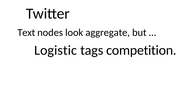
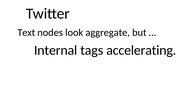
Logistic: Logistic -> Internal (56, 51)
competition: competition -> accelerating (141, 51)
